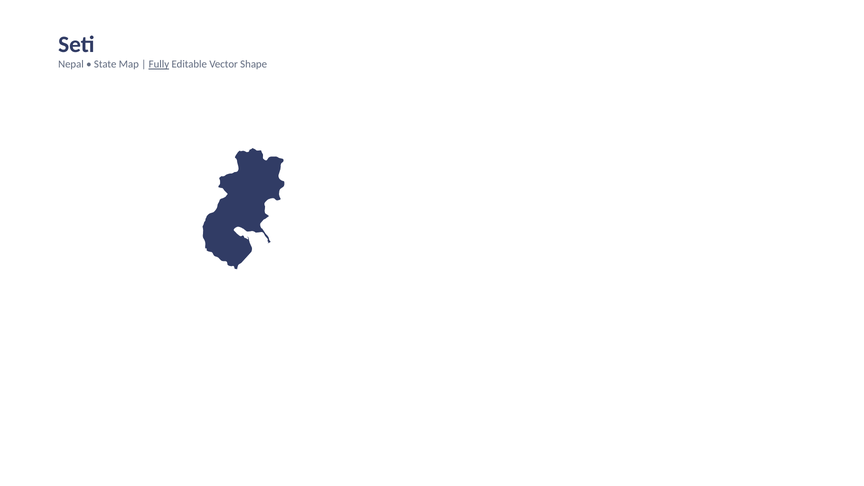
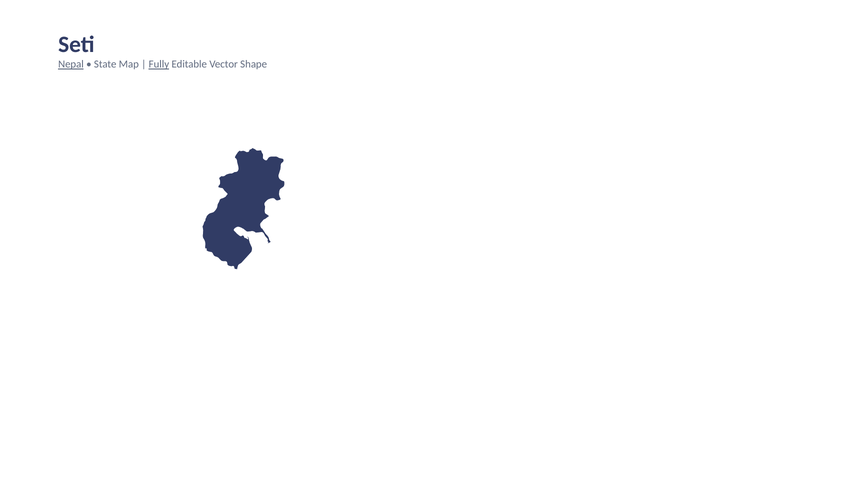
Nepal underline: none -> present (71, 64)
